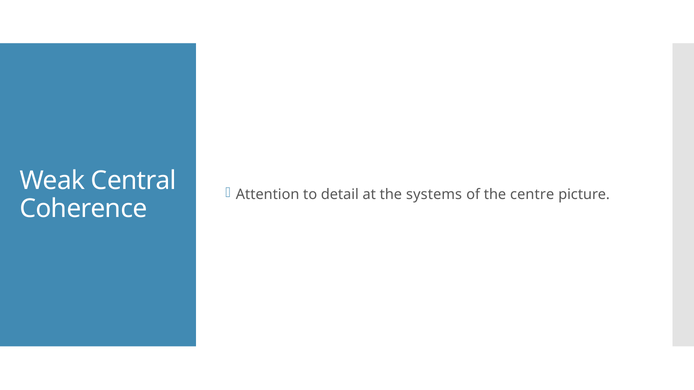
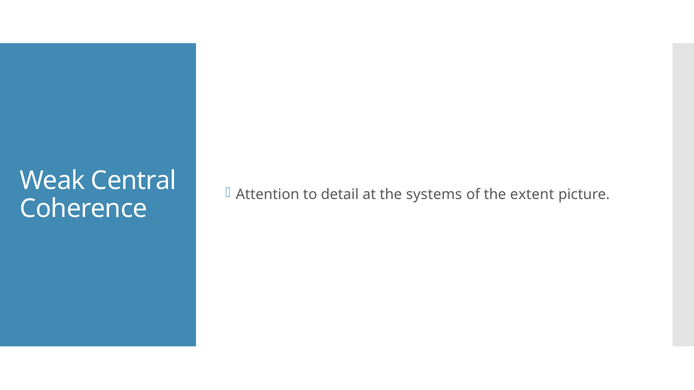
centre: centre -> extent (532, 195)
